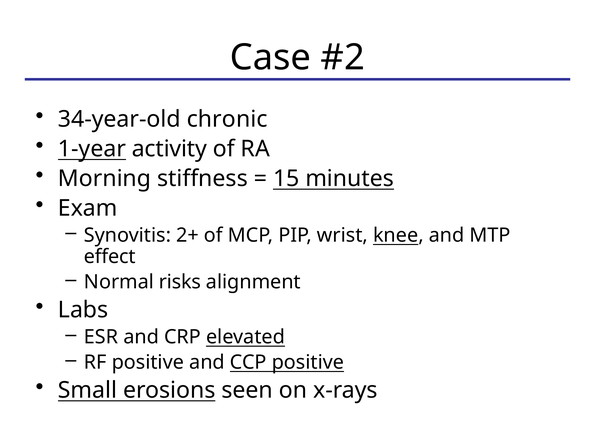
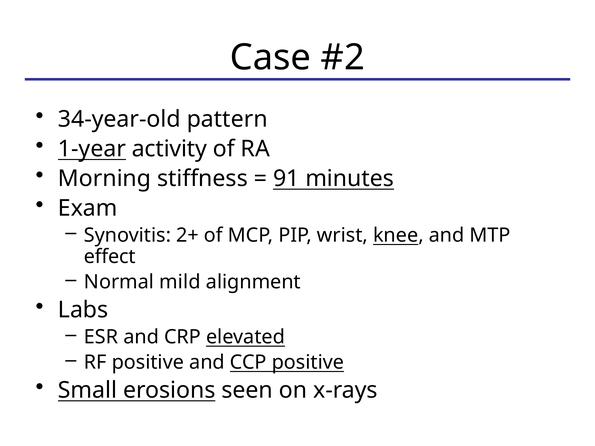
chronic: chronic -> pattern (227, 119)
15: 15 -> 91 (286, 179)
risks: risks -> mild (180, 282)
